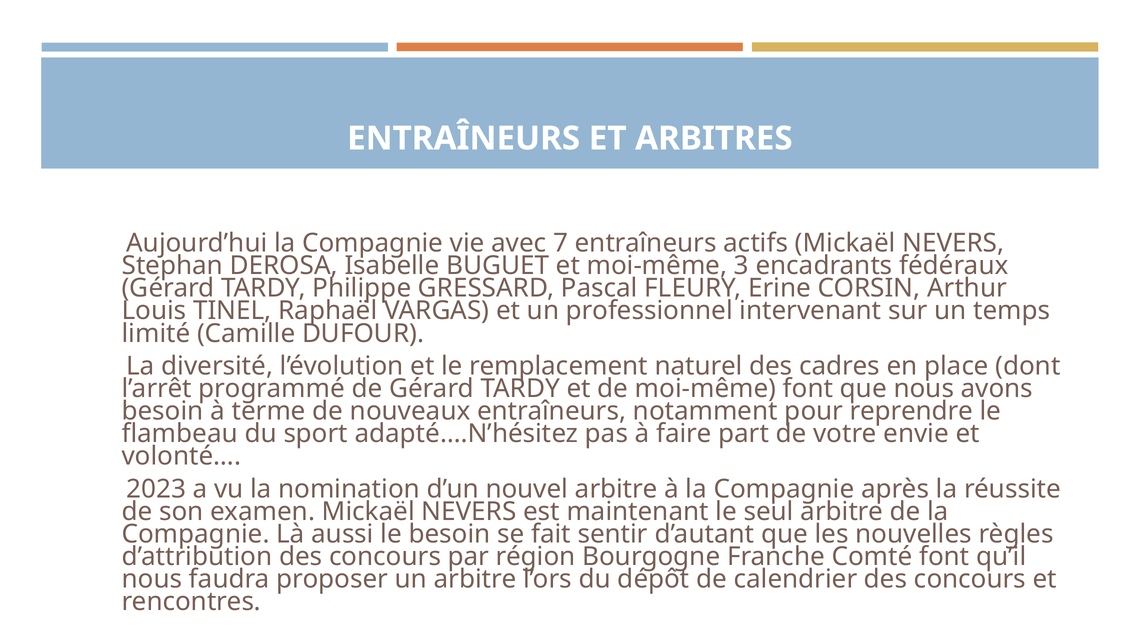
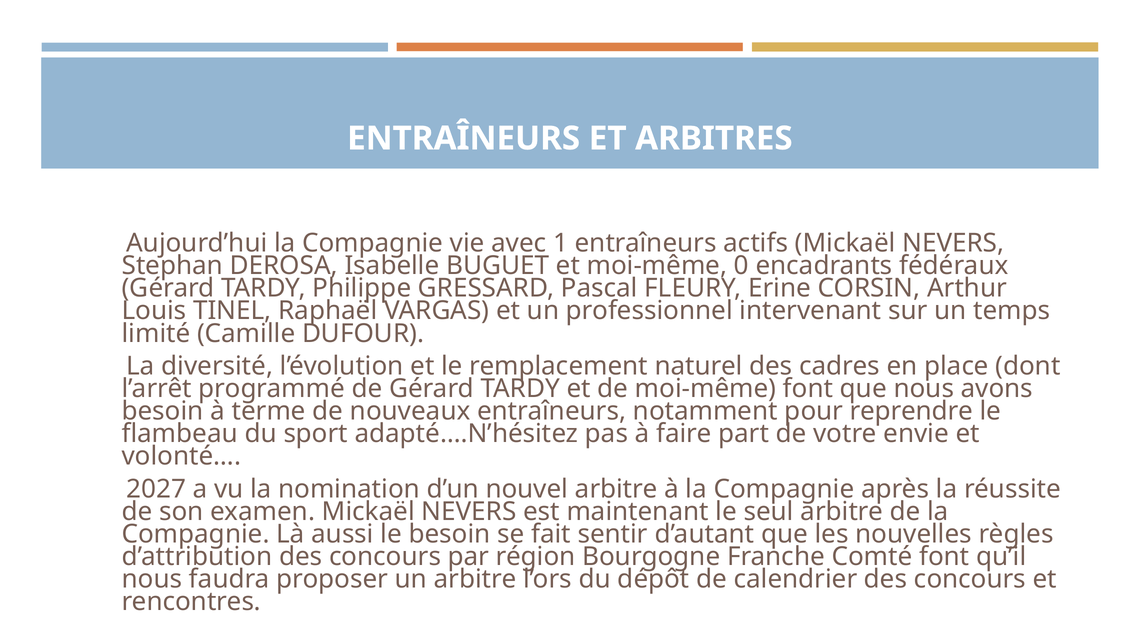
7: 7 -> 1 (561, 243)
3: 3 -> 0 (741, 266)
2023: 2023 -> 2027 (156, 489)
